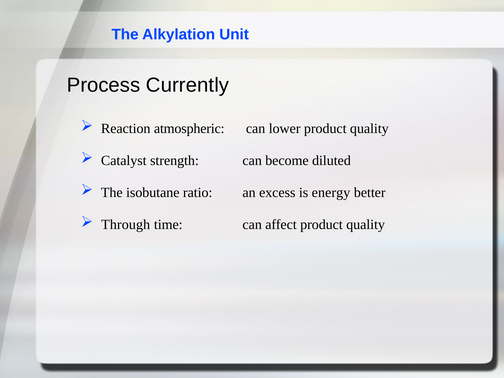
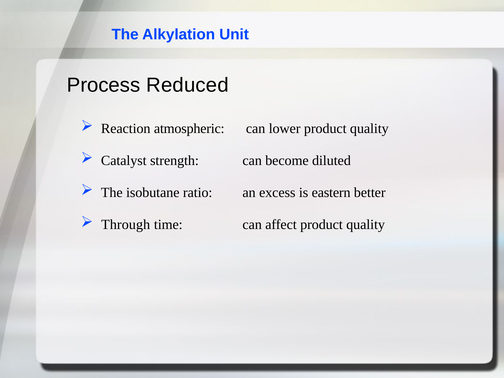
Currently: Currently -> Reduced (188, 85)
energy: energy -> eastern (331, 193)
